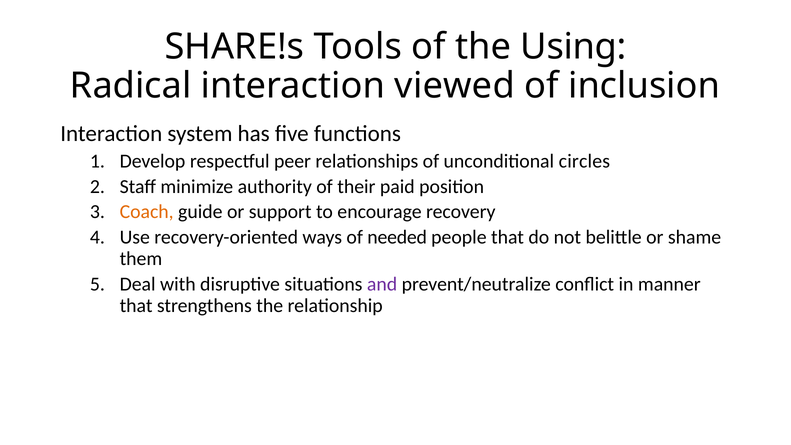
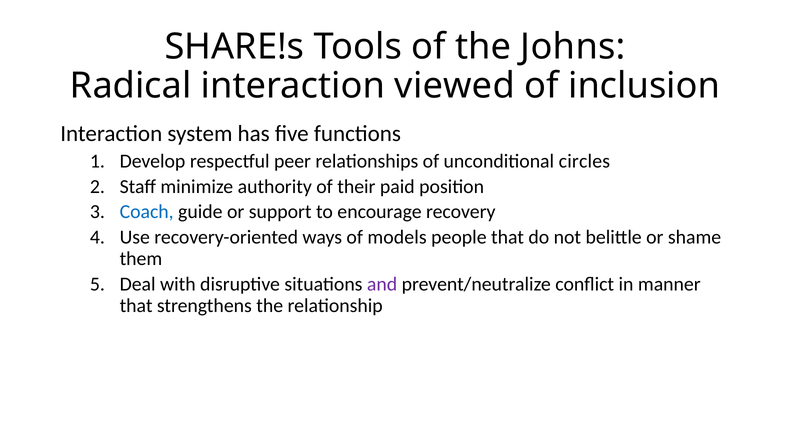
Using: Using -> Johns (573, 47)
Coach colour: orange -> blue (147, 212)
needed: needed -> models (397, 237)
